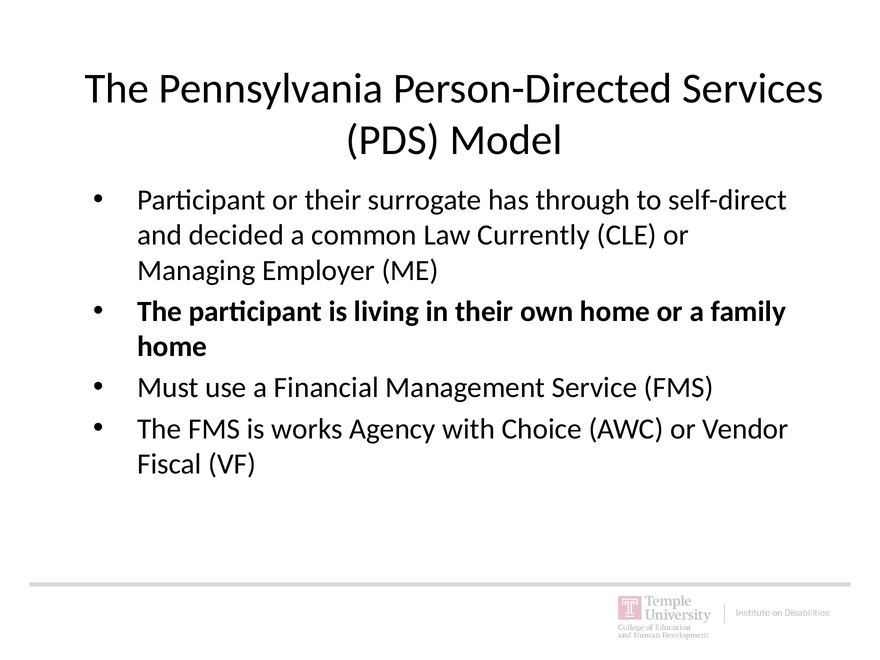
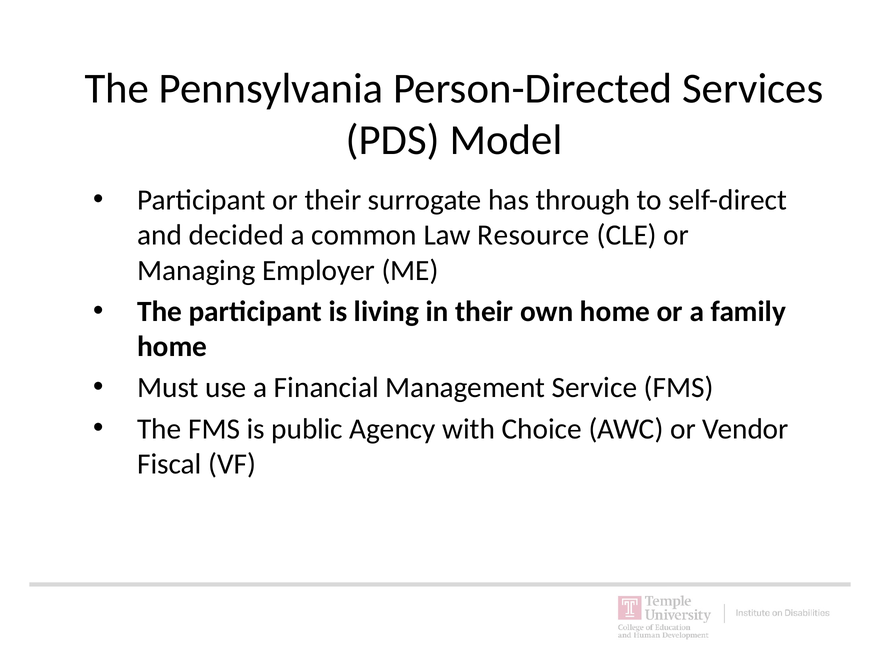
Currently: Currently -> Resource (534, 235)
works: works -> public (307, 429)
